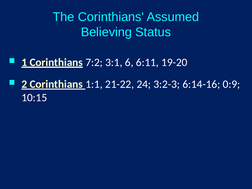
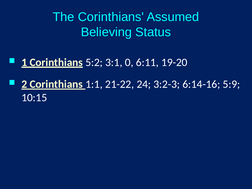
7:2: 7:2 -> 5:2 (94, 62)
6: 6 -> 0 (129, 62)
0:9: 0:9 -> 5:9 (231, 84)
